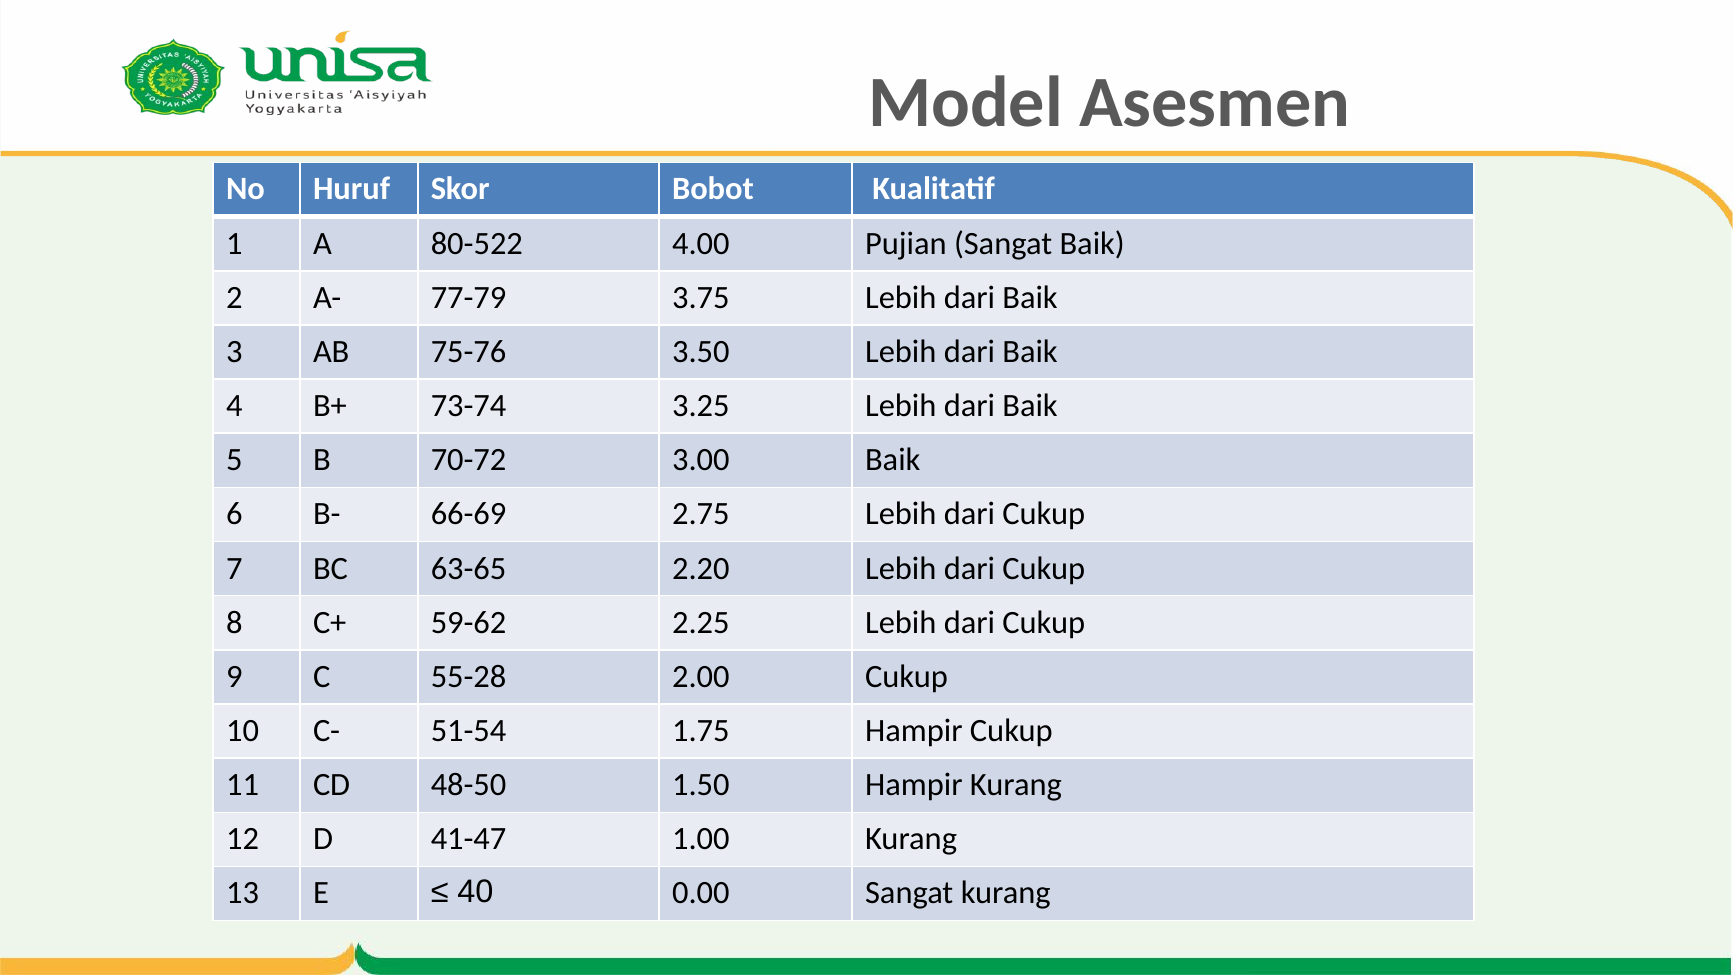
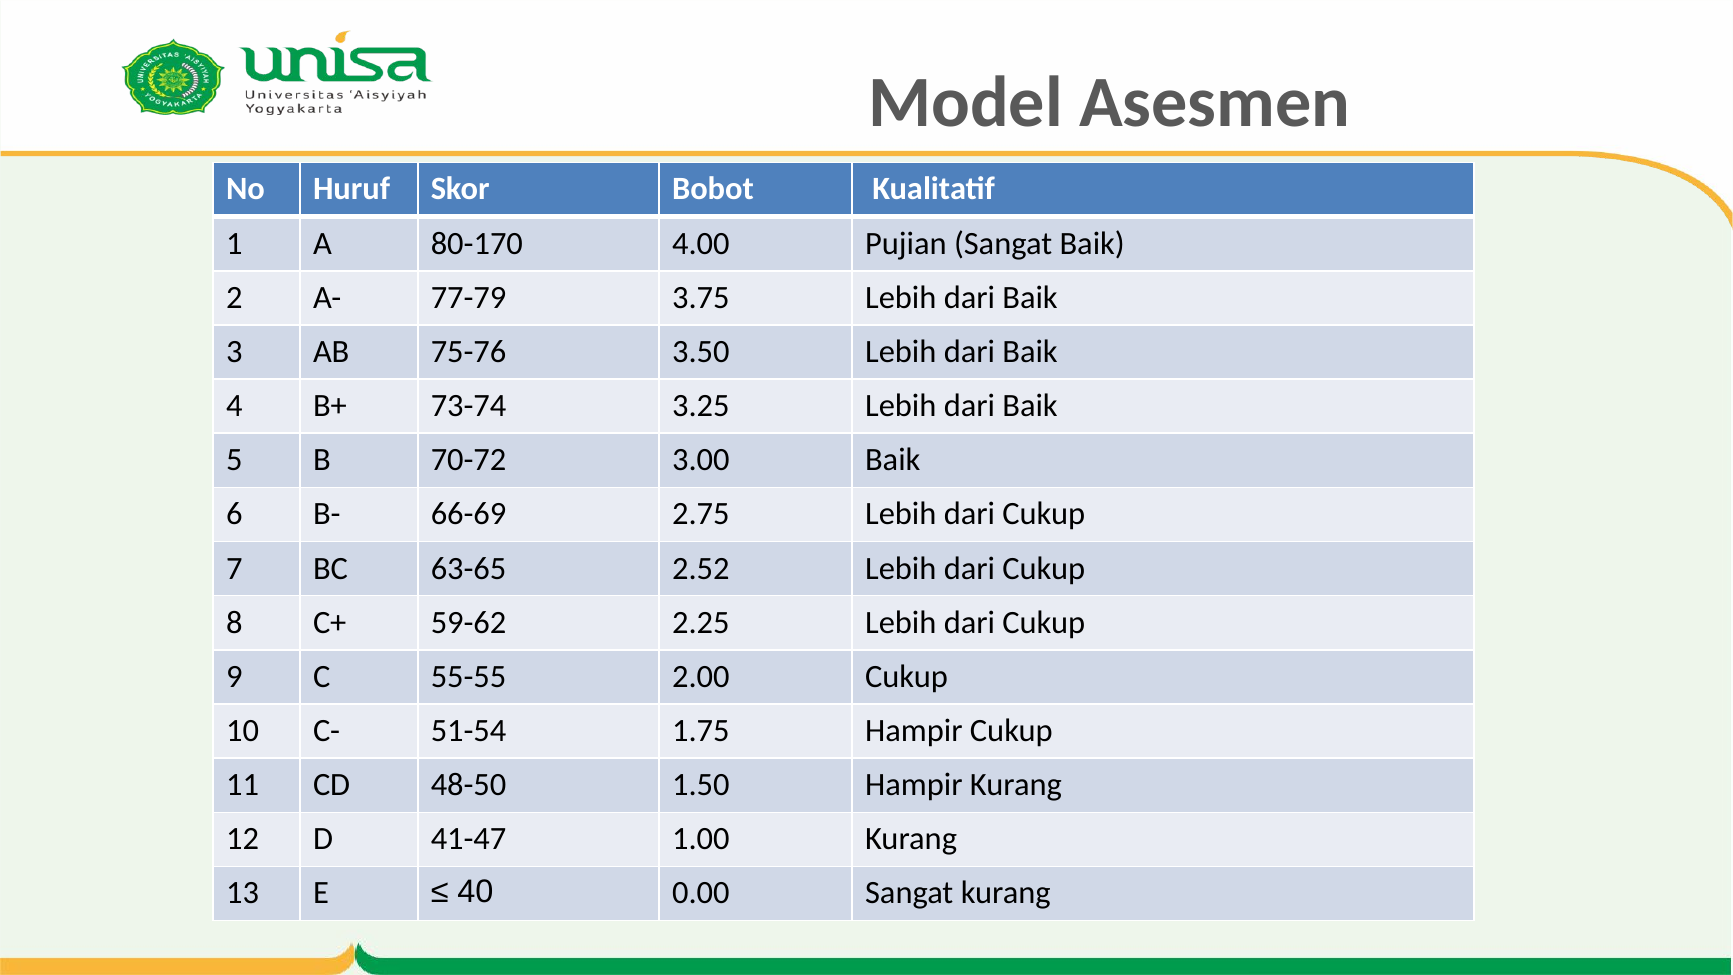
80-522: 80-522 -> 80-170 (477, 243)
2.20: 2.20 -> 2.52 (701, 568)
55-28: 55-28 -> 55-55 (469, 676)
